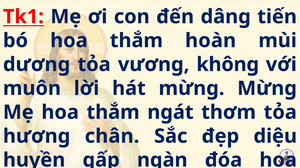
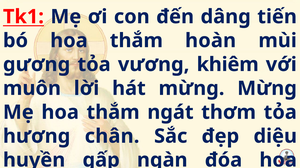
dương: dương -> gương (37, 65)
không: không -> khiêm (228, 65)
